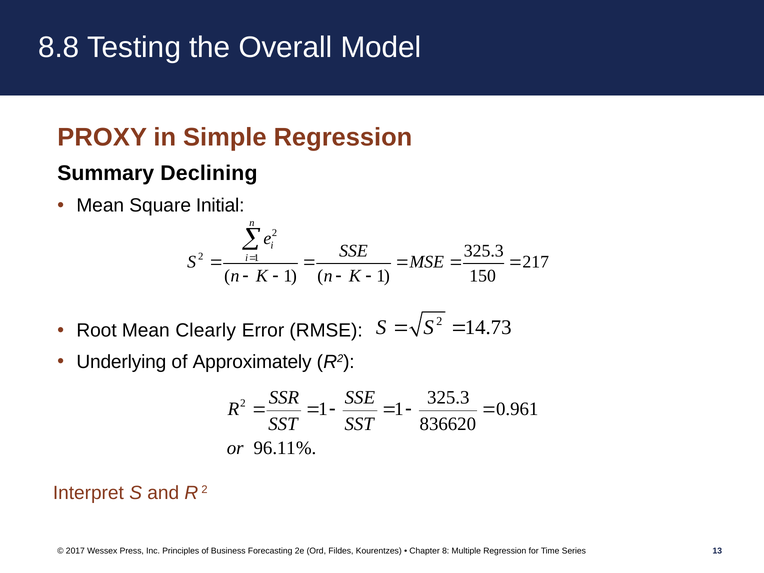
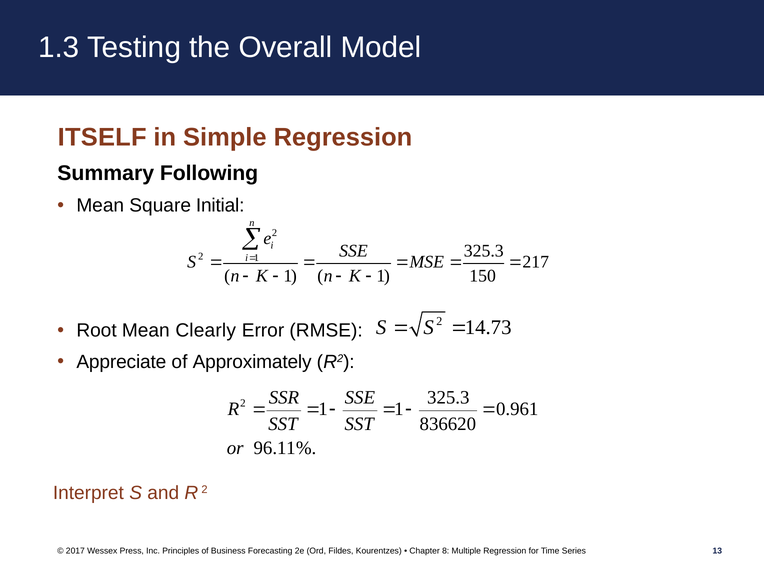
8.8: 8.8 -> 1.3 (59, 48)
PROXY: PROXY -> ITSELF (102, 137)
Declining: Declining -> Following (209, 173)
Underlying: Underlying -> Appreciate (121, 362)
